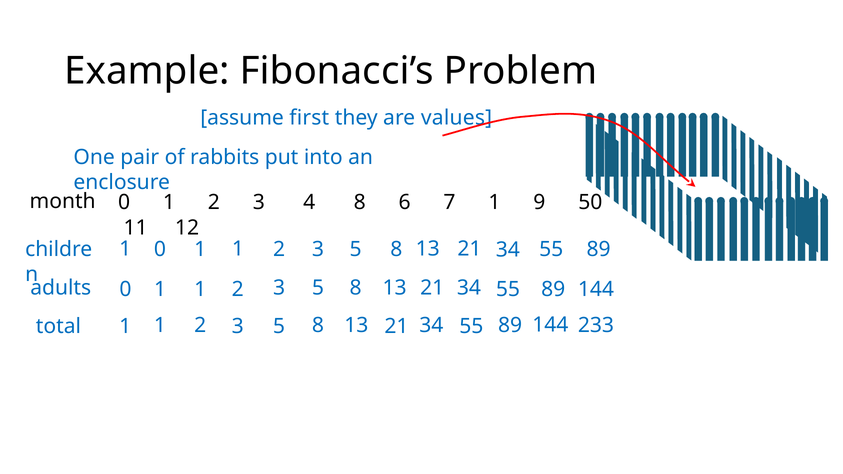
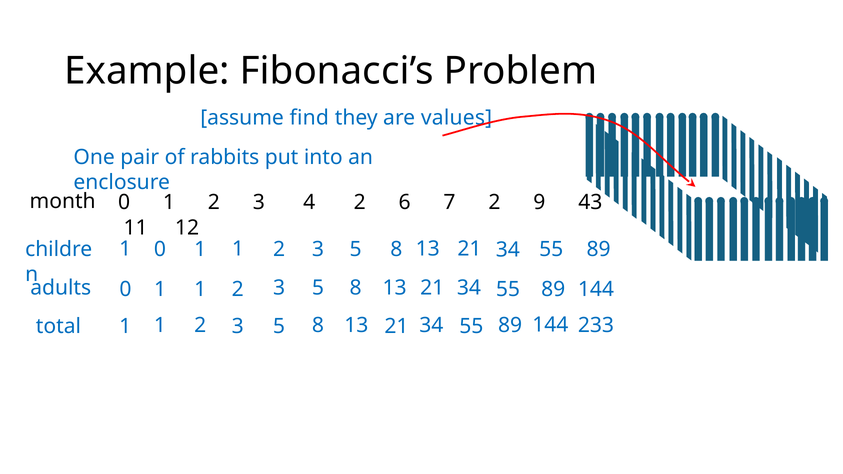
first: first -> find (309, 118)
4 8: 8 -> 2 (360, 202)
7 1: 1 -> 2 (494, 202)
50: 50 -> 43 (590, 202)
